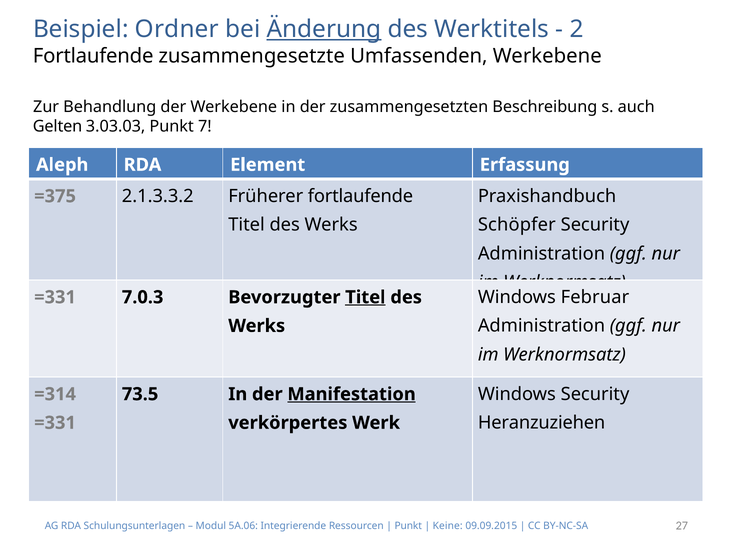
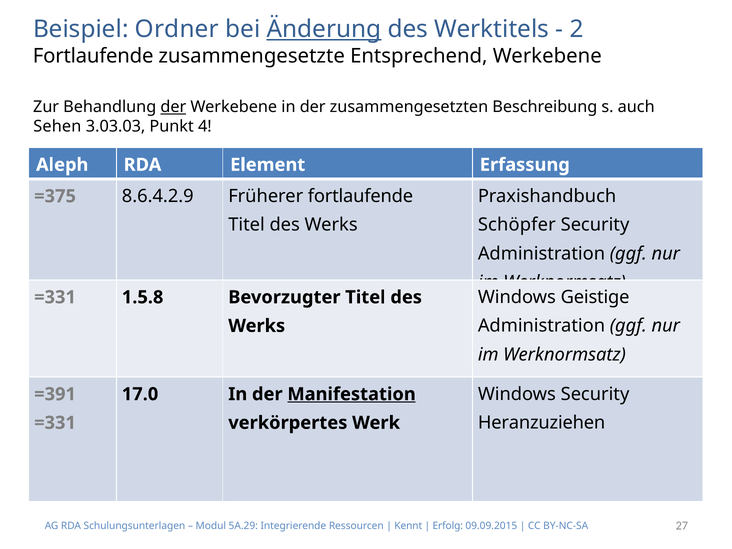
Umfassenden: Umfassenden -> Entsprechend (419, 56)
der underline: none -> present (173, 107)
Gelten: Gelten -> Sehen (57, 126)
7: 7 -> 4 (205, 126)
2.1.3.3.2: 2.1.3.3.2 -> 8.6.4.2.9 (158, 196)
Februar: Februar -> Geistige (595, 297)
7.0.3: 7.0.3 -> 1.5.8 (143, 297)
Titel underline: present -> none (365, 297)
=314: =314 -> =391 (55, 394)
73.5: 73.5 -> 17.0 (140, 394)
5A.06: 5A.06 -> 5A.29 (243, 526)
Punkt: Punkt -> Kennt (408, 526)
Keine: Keine -> Erfolg (448, 526)
